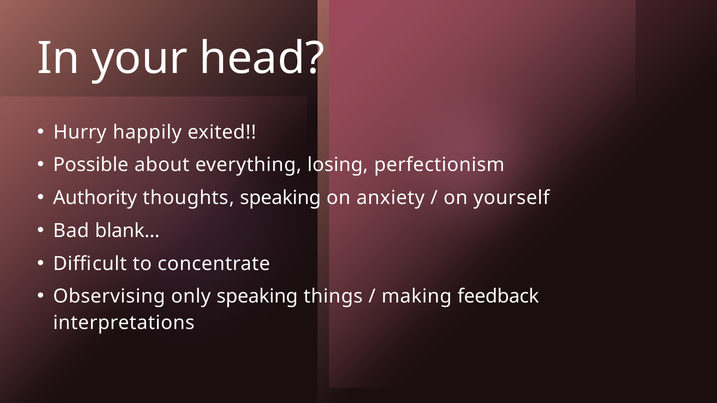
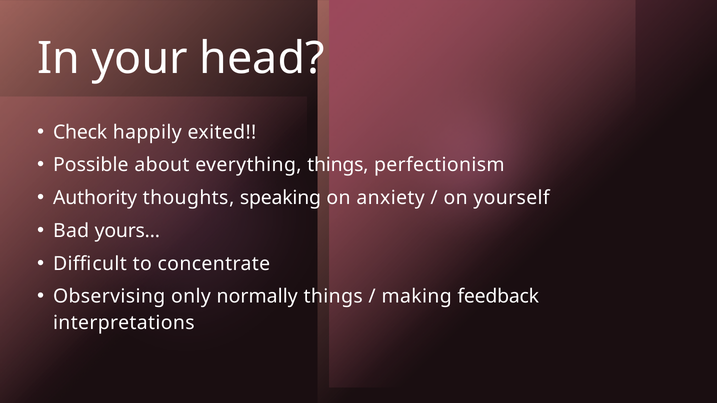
Hurry: Hurry -> Check (80, 132)
everything losing: losing -> things (338, 165)
blank…: blank… -> yours… (127, 231)
only speaking: speaking -> normally (257, 297)
